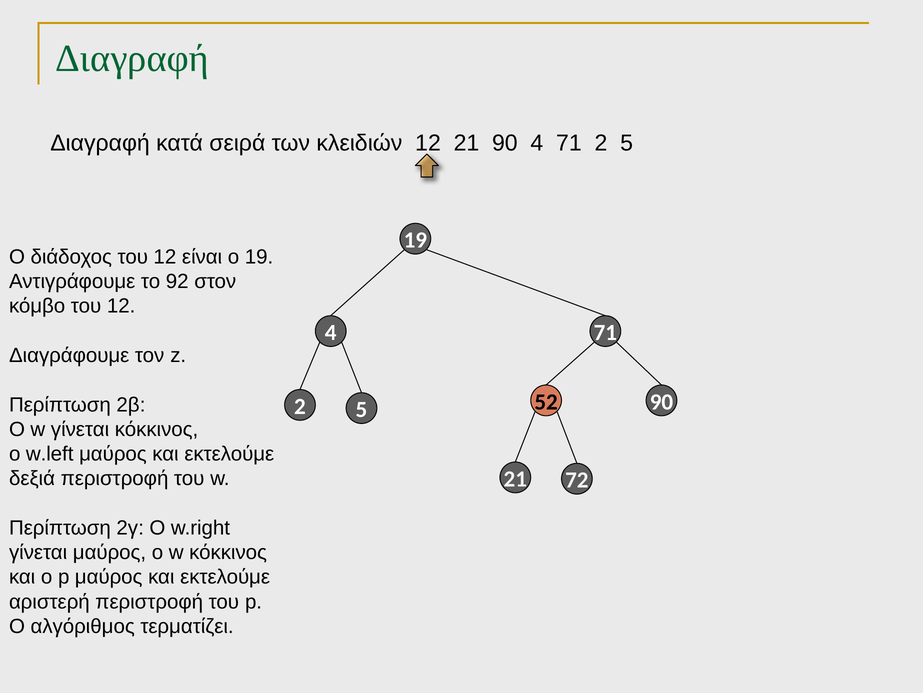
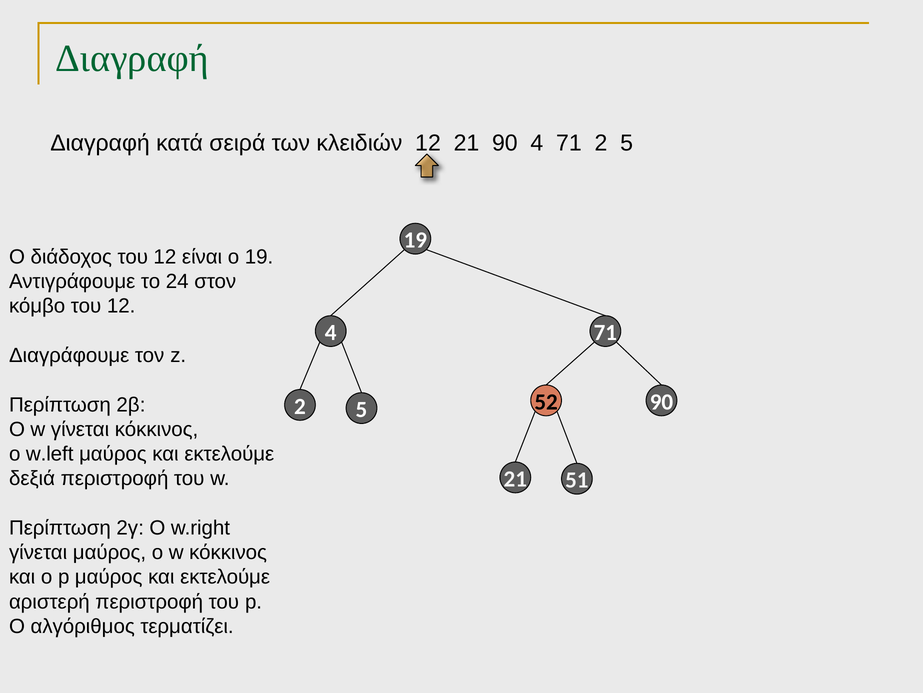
92: 92 -> 24 (177, 281)
72: 72 -> 51 (577, 480)
